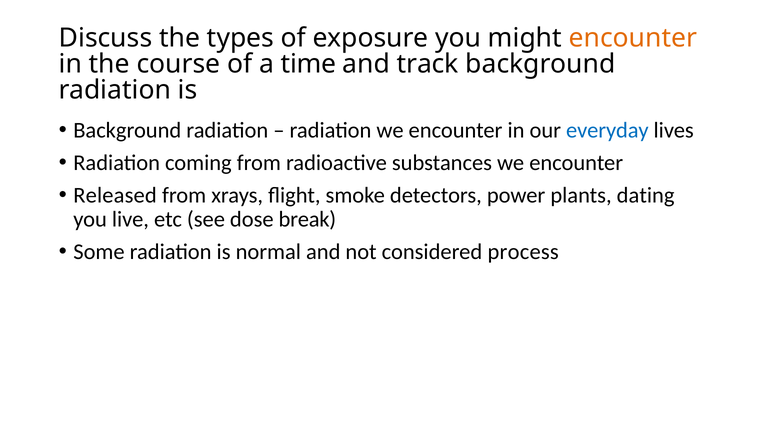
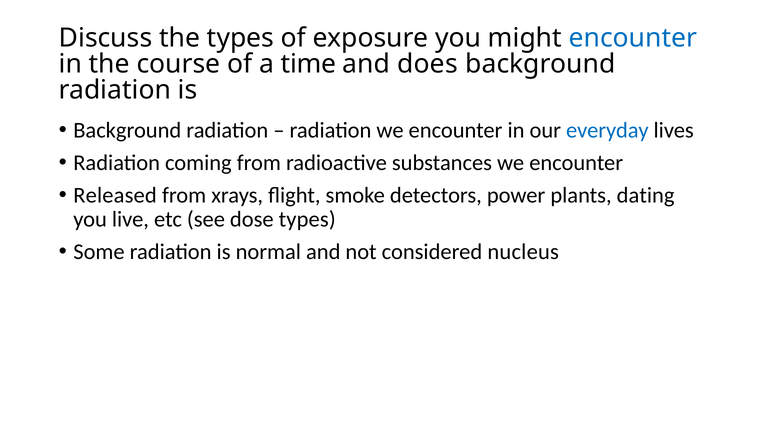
encounter colour: orange -> blue (633, 38)
track: track -> does (428, 64)
dose break: break -> types (307, 220)
process: process -> nucleus (523, 252)
